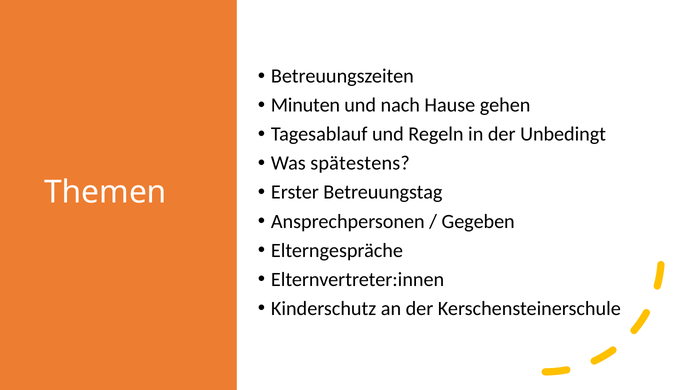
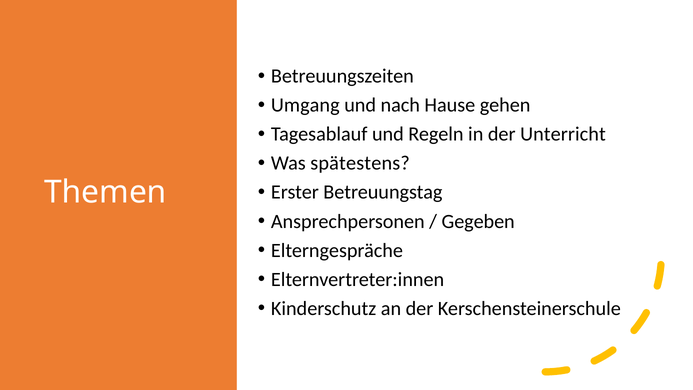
Minuten: Minuten -> Umgang (305, 105)
Unbedingt: Unbedingt -> Unterricht (563, 134)
